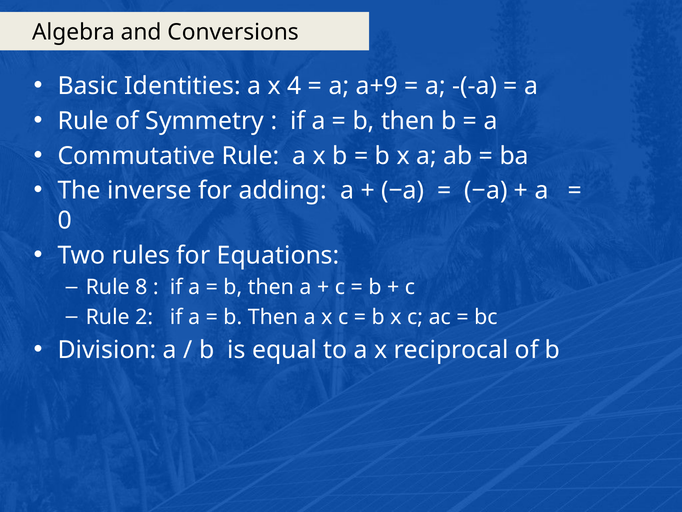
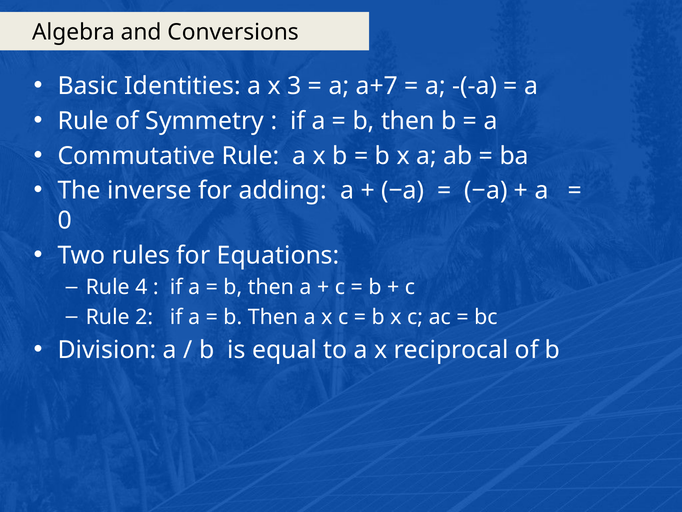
4: 4 -> 3 (294, 86)
a+9: a+9 -> a+7 (377, 86)
8: 8 -> 4 (141, 287)
